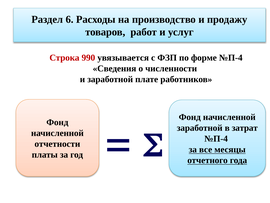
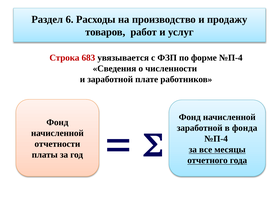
990: 990 -> 683 (88, 58)
затрат: затрат -> фонда (245, 128)
